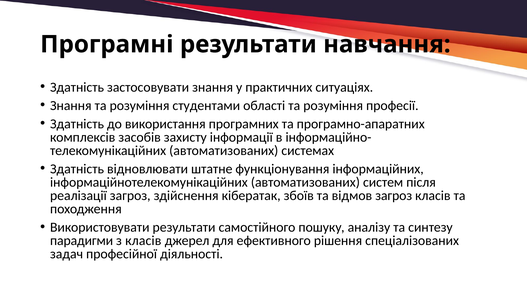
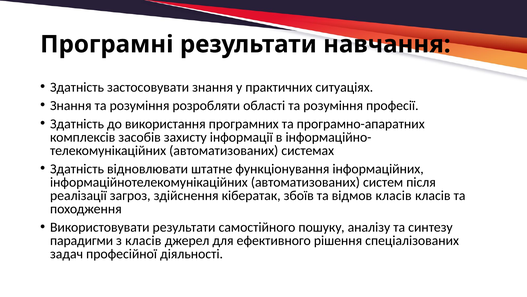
студентами: студентами -> розробляти (206, 105)
відмов загроз: загроз -> класів (394, 195)
